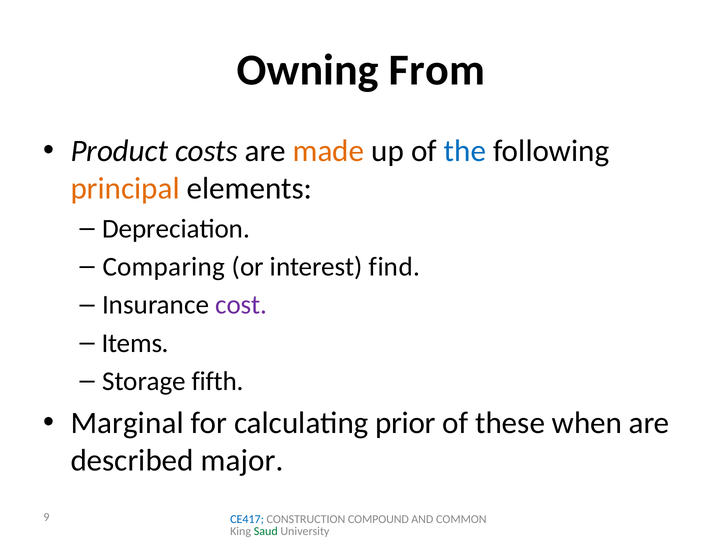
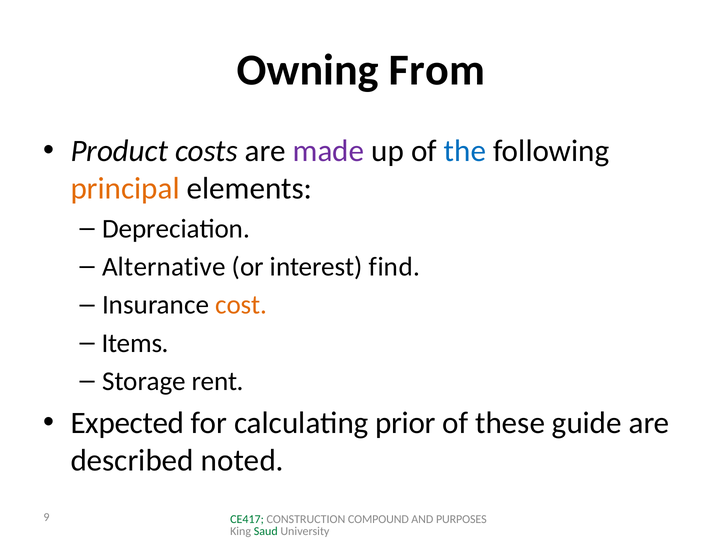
made colour: orange -> purple (328, 151)
Comparing: Comparing -> Alternative (164, 267)
cost colour: purple -> orange (241, 305)
fifth: fifth -> rent (218, 381)
Marginal: Marginal -> Expected (127, 423)
when: when -> guide (587, 423)
major: major -> noted (242, 461)
CE417 colour: blue -> green (247, 519)
COMMON: COMMON -> PURPOSES (461, 519)
